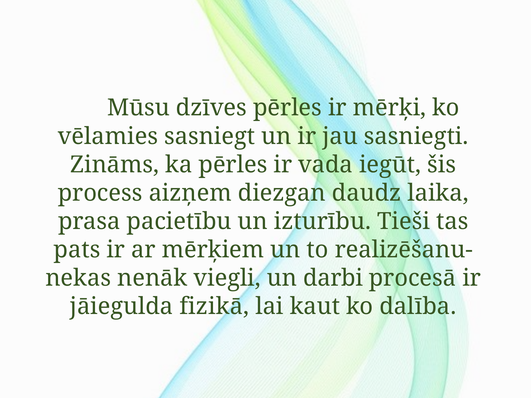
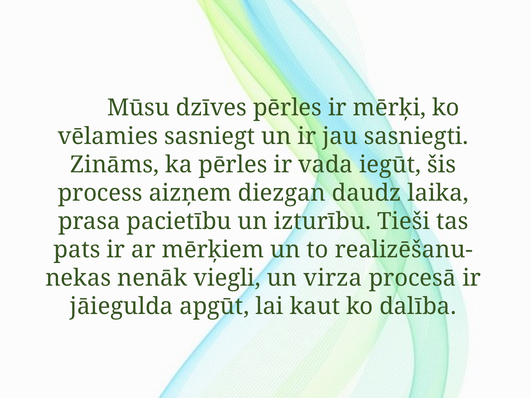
darbi: darbi -> virza (333, 278)
fizikā: fizikā -> apgūt (214, 307)
